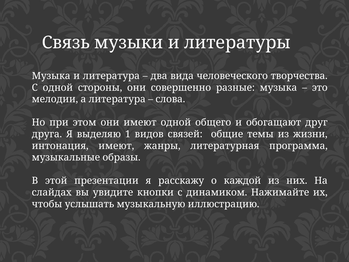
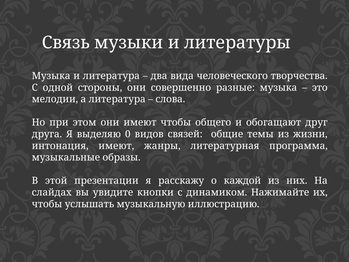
имеют одной: одной -> чтобы (176, 122)
1: 1 -> 0 (128, 134)
